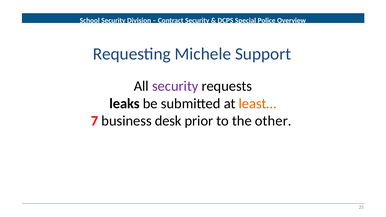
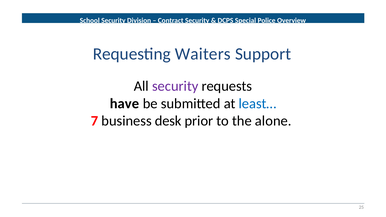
Michele: Michele -> Waiters (203, 54)
leaks: leaks -> have (124, 104)
least… colour: orange -> blue (258, 104)
other: other -> alone (273, 121)
